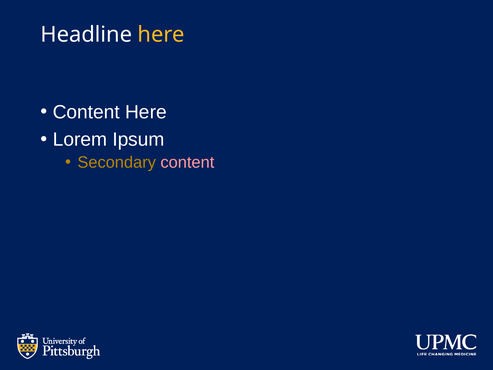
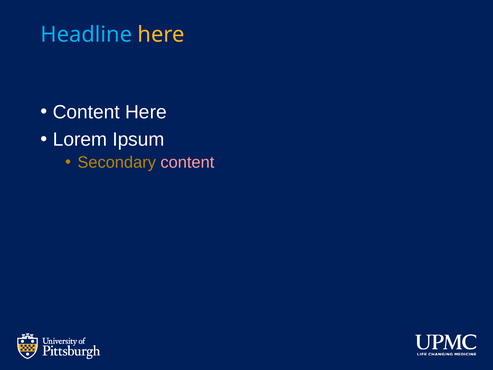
Headline colour: white -> light blue (86, 35)
